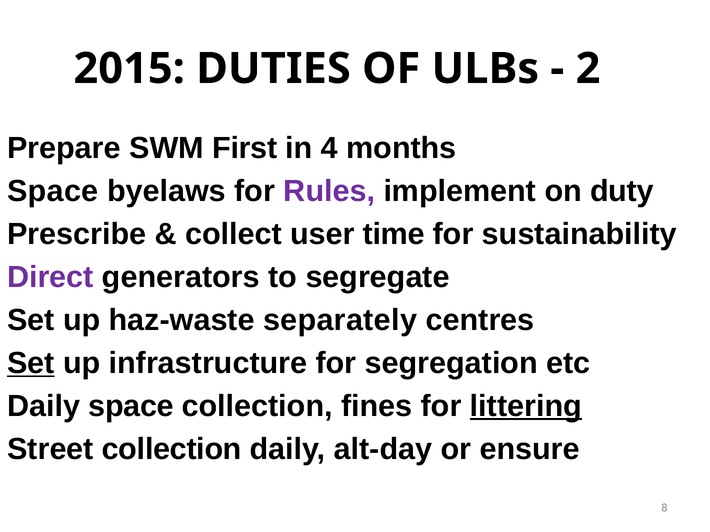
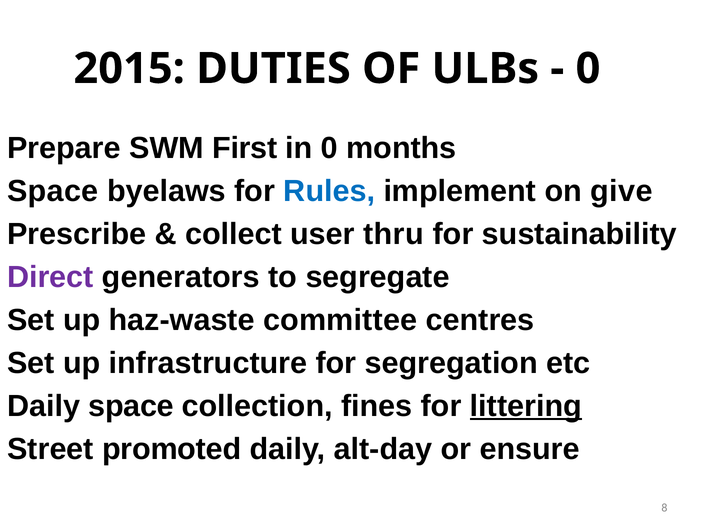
2: 2 -> 0 (588, 69)
in 4: 4 -> 0 (329, 148)
Rules colour: purple -> blue (329, 191)
duty: duty -> give (622, 191)
time: time -> thru (394, 234)
separately: separately -> committee (340, 320)
Set underline: present -> none (31, 363)
Street collection: collection -> promoted (172, 449)
